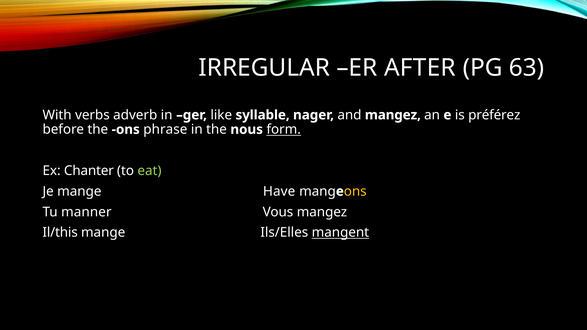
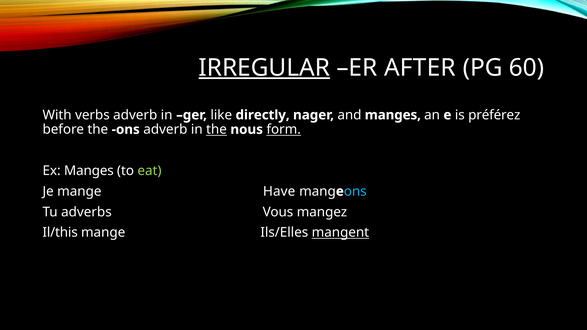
IRREGULAR underline: none -> present (264, 68)
63: 63 -> 60 (527, 68)
syllable: syllable -> directly (263, 115)
and mangez: mangez -> manges (393, 115)
ons phrase: phrase -> adverb (165, 130)
the underline: none -> present (217, 130)
Ex Chanter: Chanter -> Manges (89, 171)
ons colour: yellow -> light blue (355, 191)
manner: manner -> adverbs (86, 212)
